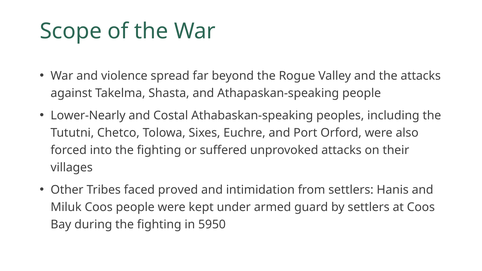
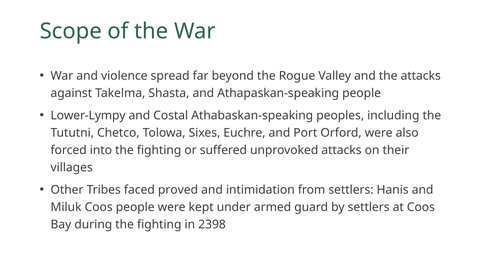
Lower-Nearly: Lower-Nearly -> Lower-Lympy (88, 115)
5950: 5950 -> 2398 (212, 225)
